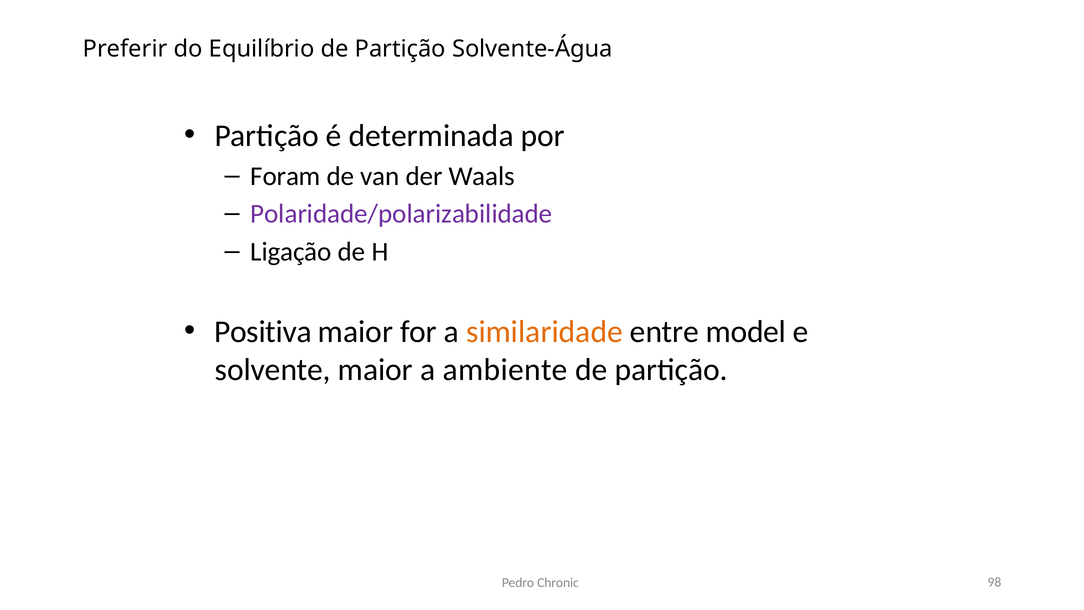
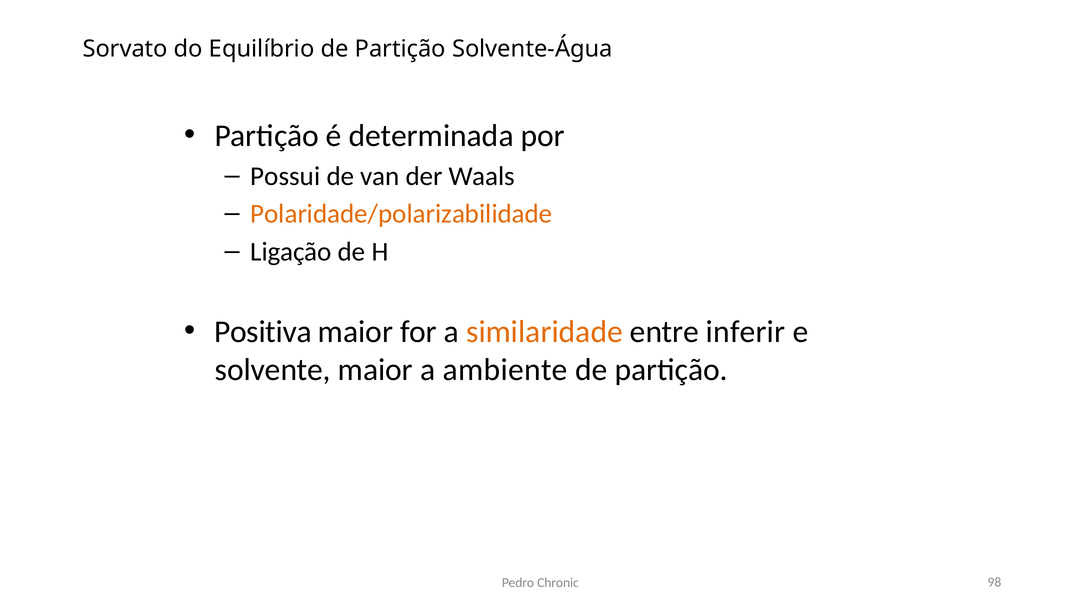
Preferir: Preferir -> Sorvato (125, 49)
Foram: Foram -> Possui (285, 176)
Polaridade/polarizabilidade colour: purple -> orange (401, 214)
model: model -> inferir (746, 332)
